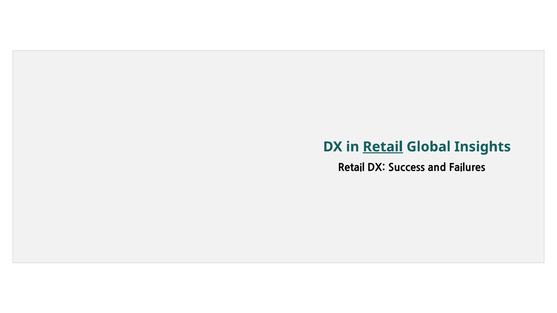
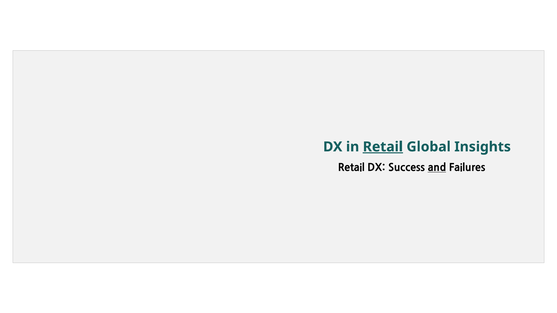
and underline: none -> present (437, 168)
